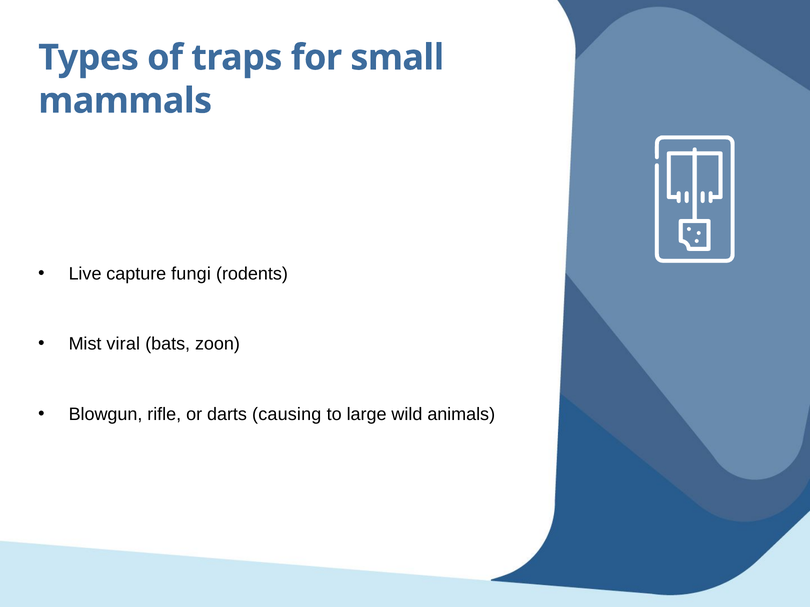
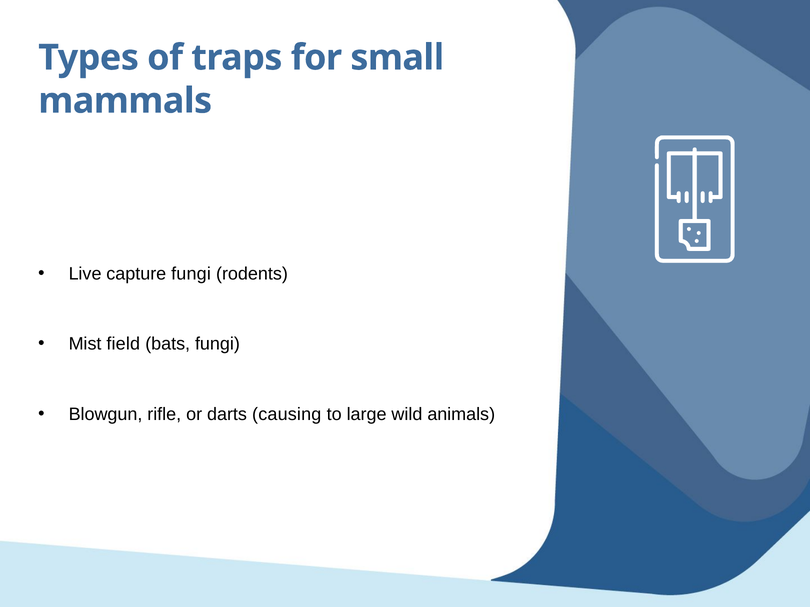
viral: viral -> field (123, 344)
bats zoon: zoon -> fungi (217, 344)
